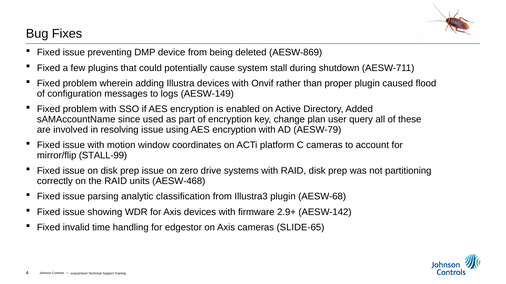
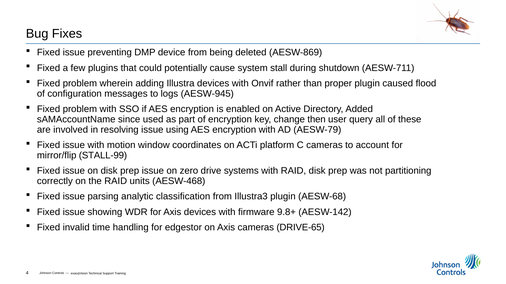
AESW-149: AESW-149 -> AESW-945 (207, 94)
plan: plan -> then (317, 120)
2.9+: 2.9+ -> 9.8+ (286, 212)
SLIDE-65: SLIDE-65 -> DRIVE-65 (301, 228)
